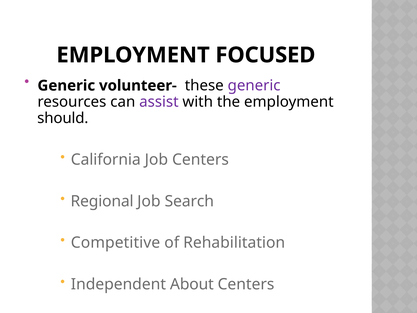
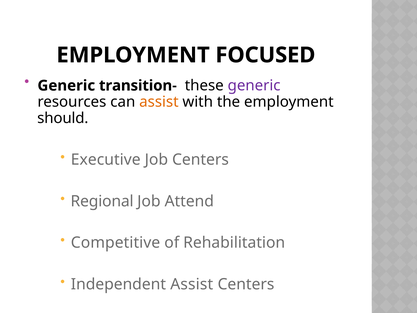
volunteer-: volunteer- -> transition- (138, 86)
assist colour: purple -> orange (159, 102)
California: California -> Executive (106, 160)
Search: Search -> Attend (189, 201)
Independent About: About -> Assist (192, 284)
